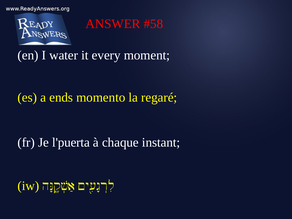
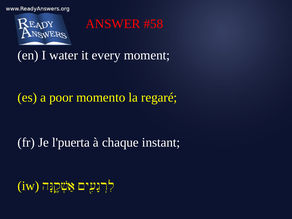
ends: ends -> poor (61, 97)
